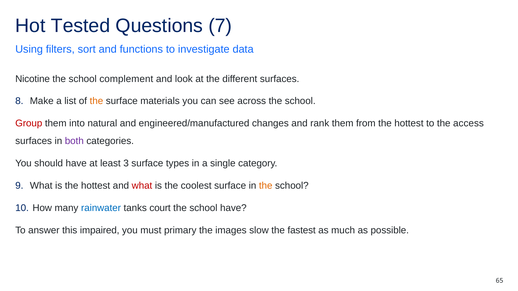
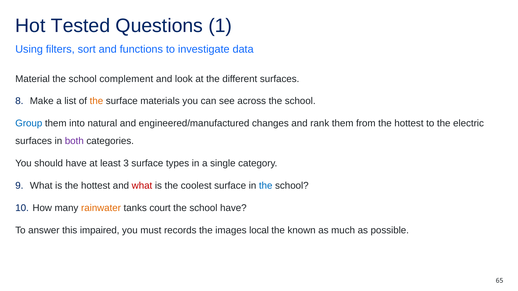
7: 7 -> 1 (220, 26)
Nicotine: Nicotine -> Material (33, 79)
Group colour: red -> blue (29, 124)
access: access -> electric (469, 124)
the colour: orange -> blue (266, 186)
rainwater colour: blue -> orange (101, 208)
primary: primary -> records (180, 230)
slow: slow -> local (259, 230)
fastest: fastest -> known (302, 230)
